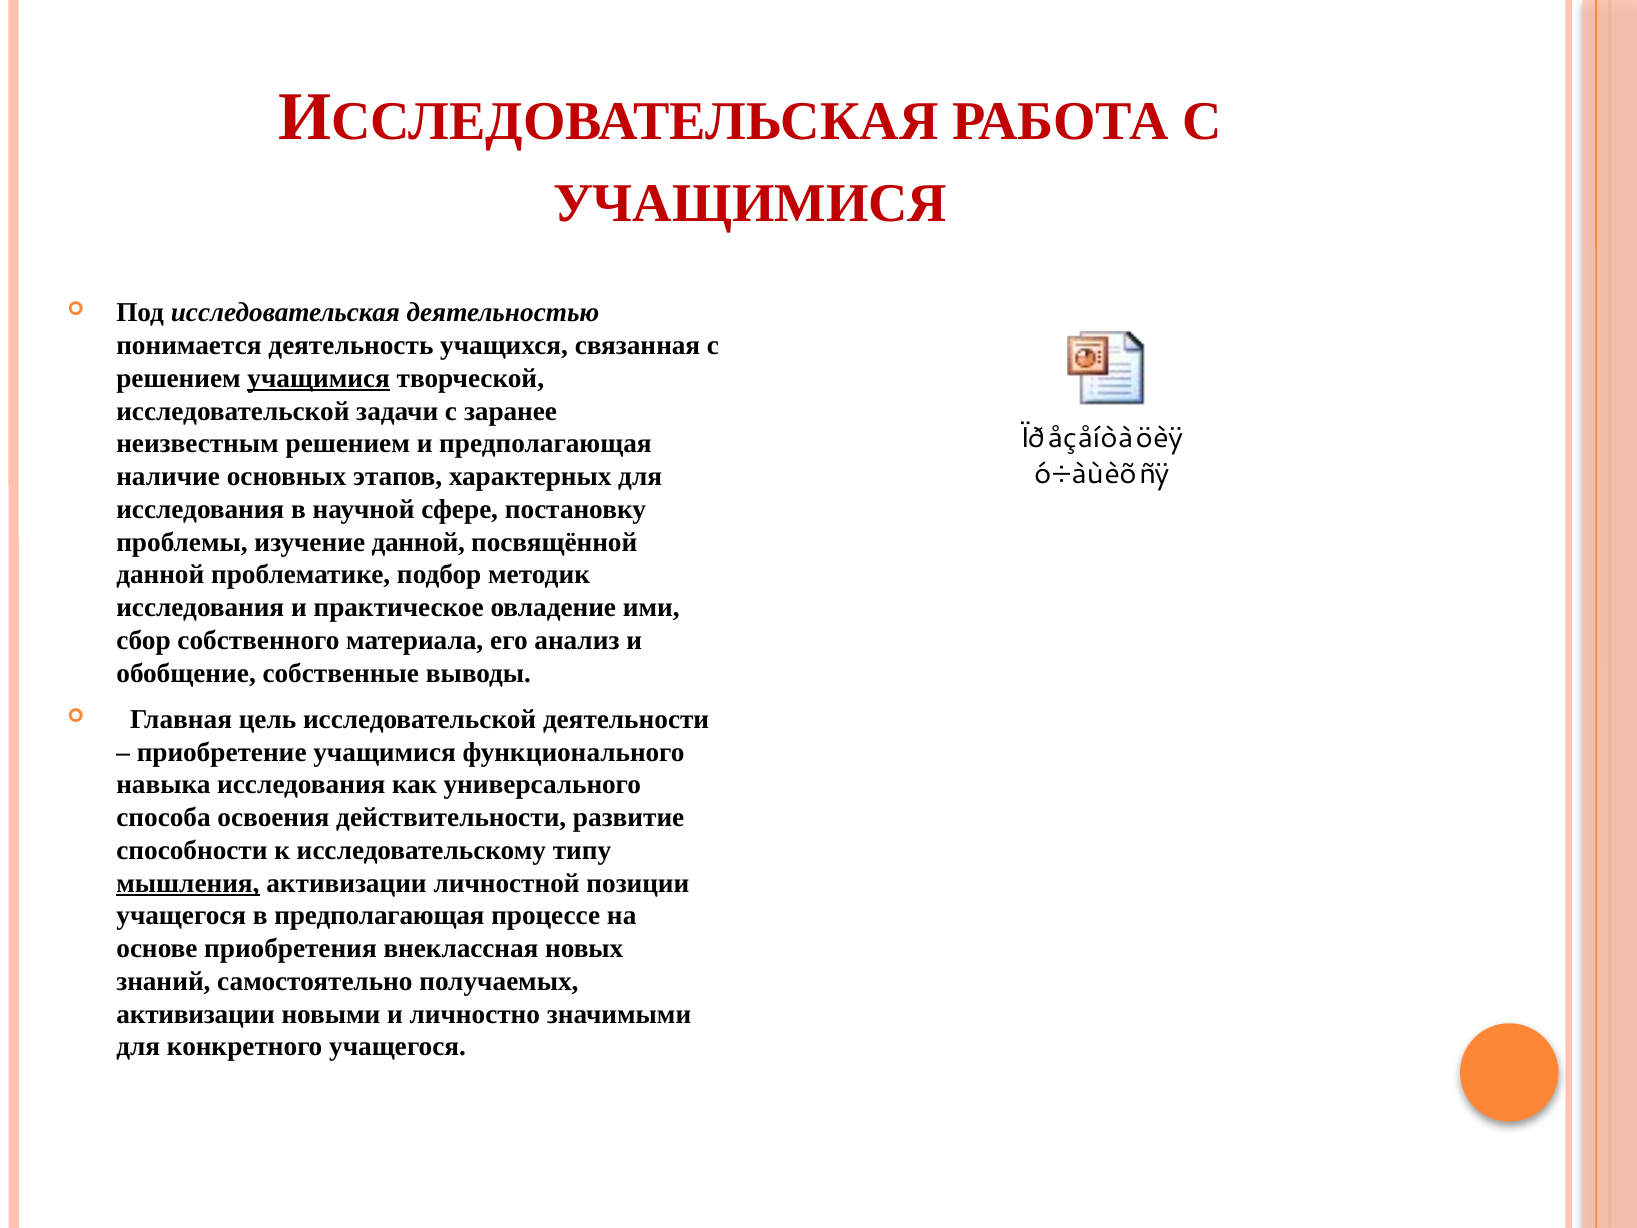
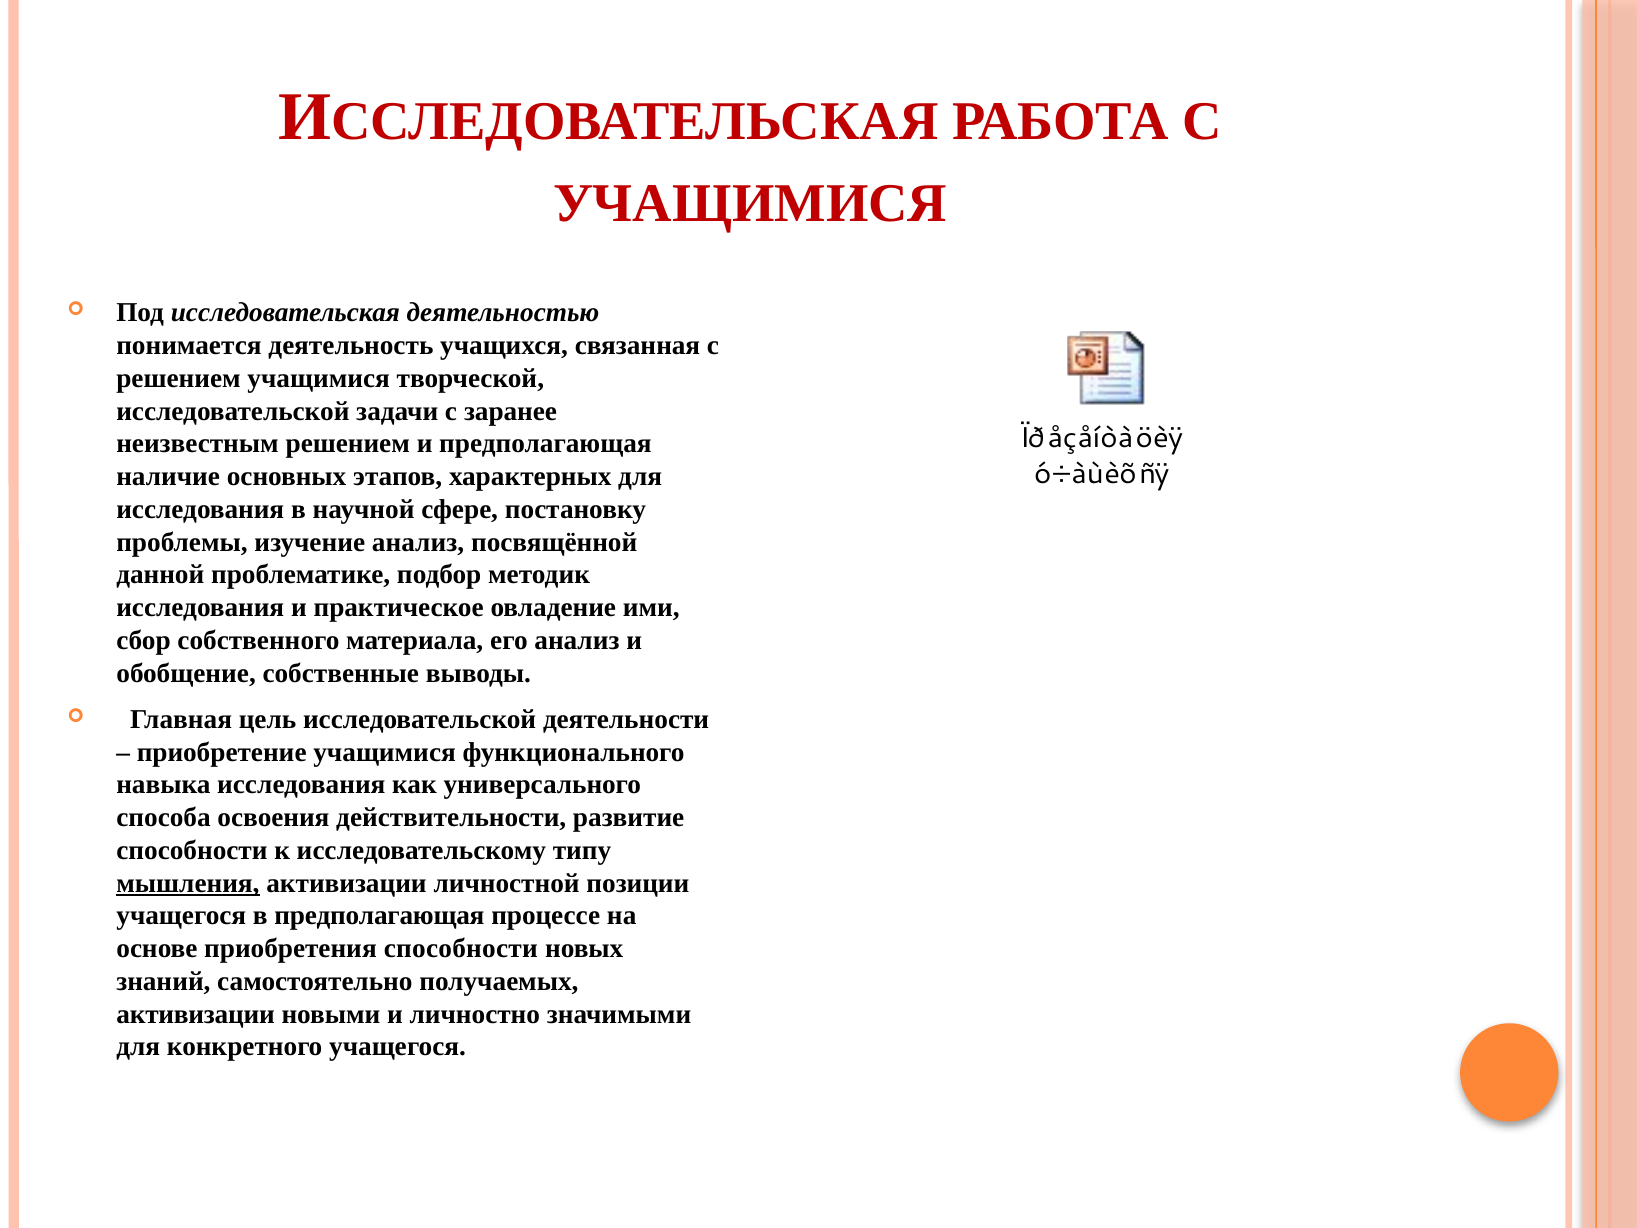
учащимися underline: present -> none (319, 378)
изучение данной: данной -> анализ (418, 542)
приобретения внеклассная: внеклассная -> способности (461, 949)
